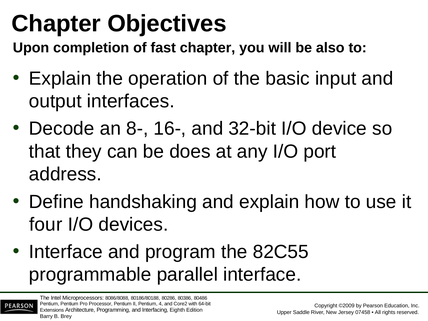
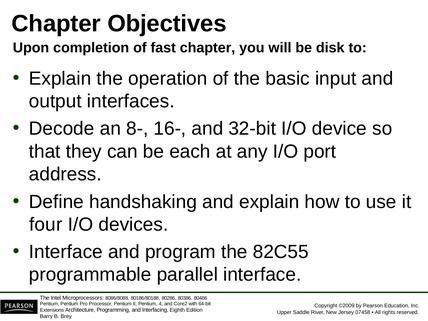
also: also -> disk (330, 48)
does: does -> each (190, 152)
